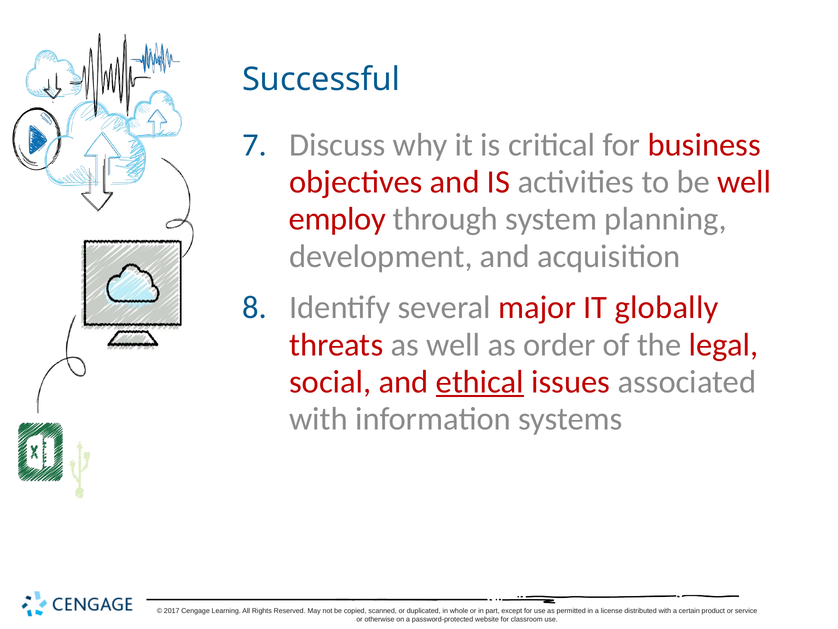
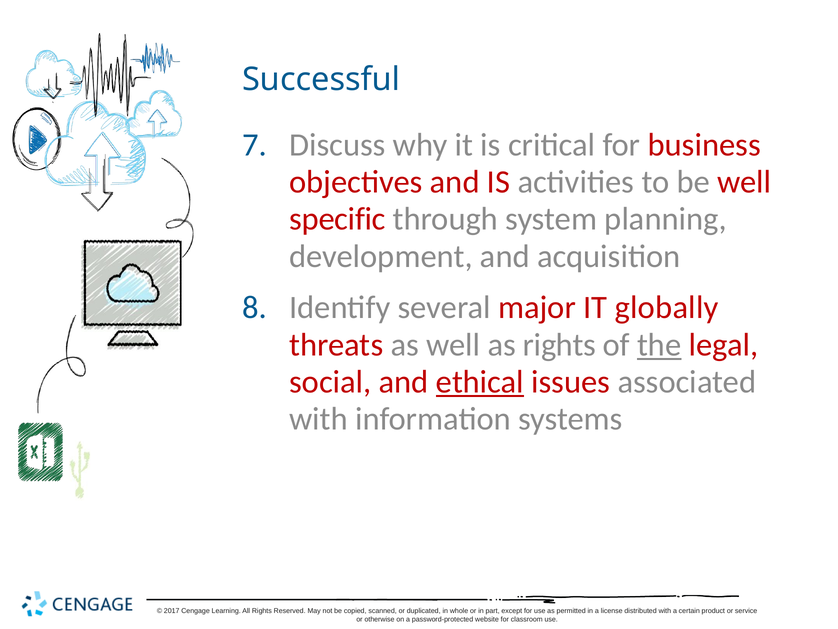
employ: employ -> specific (337, 219)
as order: order -> rights (559, 345)
the underline: none -> present (659, 345)
